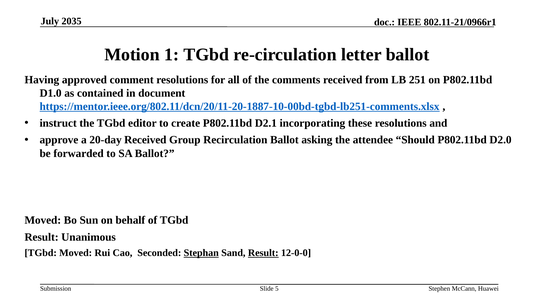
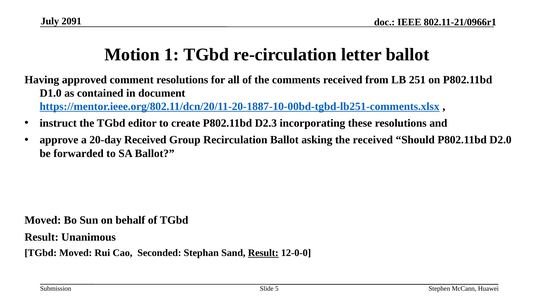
2035: 2035 -> 2091 (72, 21)
D2.1: D2.1 -> D2.3 (266, 123)
the attendee: attendee -> received (373, 140)
Stephan underline: present -> none (201, 252)
